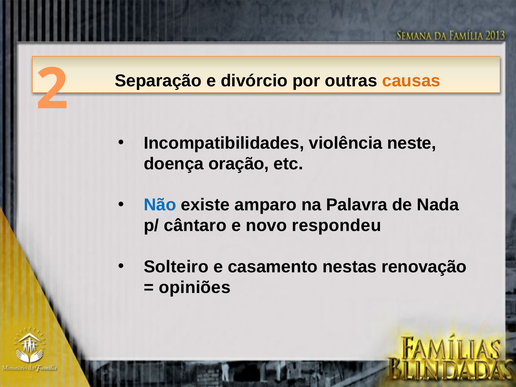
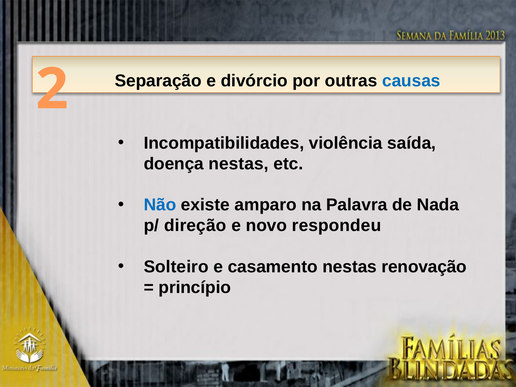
causas colour: orange -> blue (411, 81)
neste: neste -> saída (412, 143)
doença oração: oração -> nestas (239, 164)
cântaro: cântaro -> direção (195, 226)
opiniões: opiniões -> princípio (195, 288)
